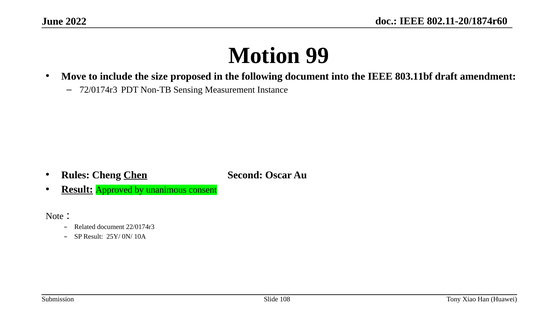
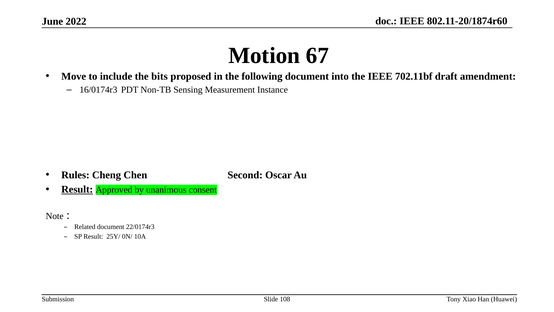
99: 99 -> 67 (317, 56)
size: size -> bits (160, 76)
803.11bf: 803.11bf -> 702.11bf (414, 76)
72/0174r3: 72/0174r3 -> 16/0174r3 (98, 90)
Chen underline: present -> none (135, 175)
